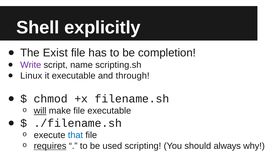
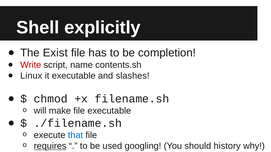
Write colour: purple -> red (31, 65)
scripting.sh: scripting.sh -> contents.sh (118, 65)
through: through -> slashes (133, 76)
will underline: present -> none (40, 111)
scripting: scripting -> googling (143, 146)
always: always -> history (227, 146)
